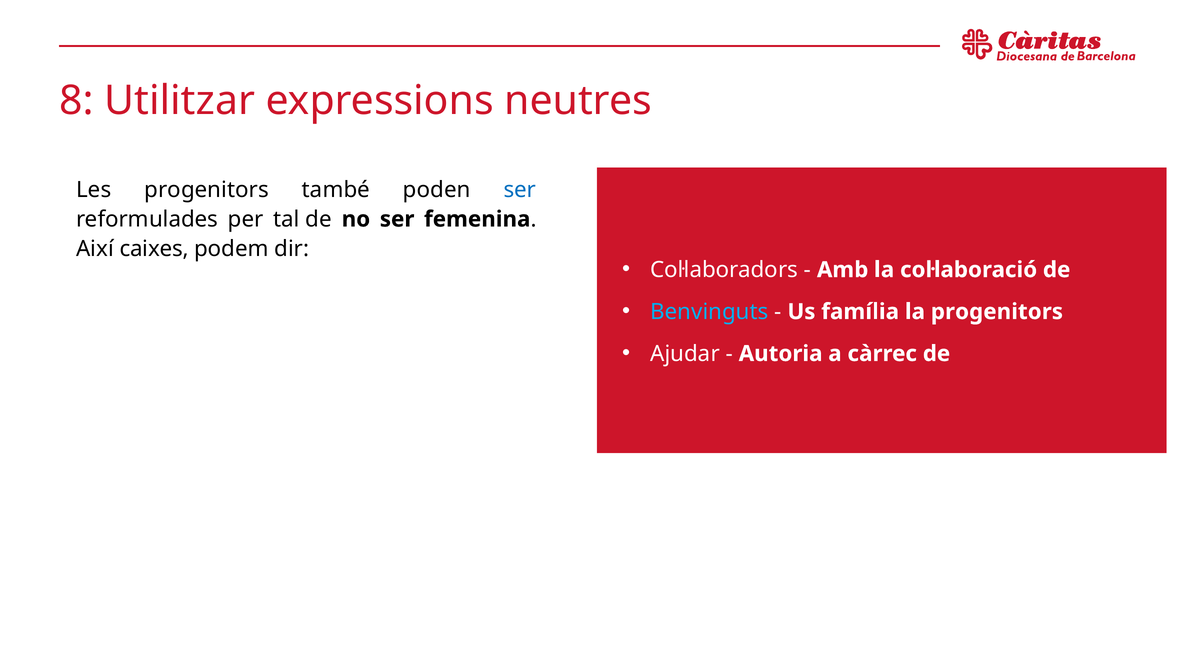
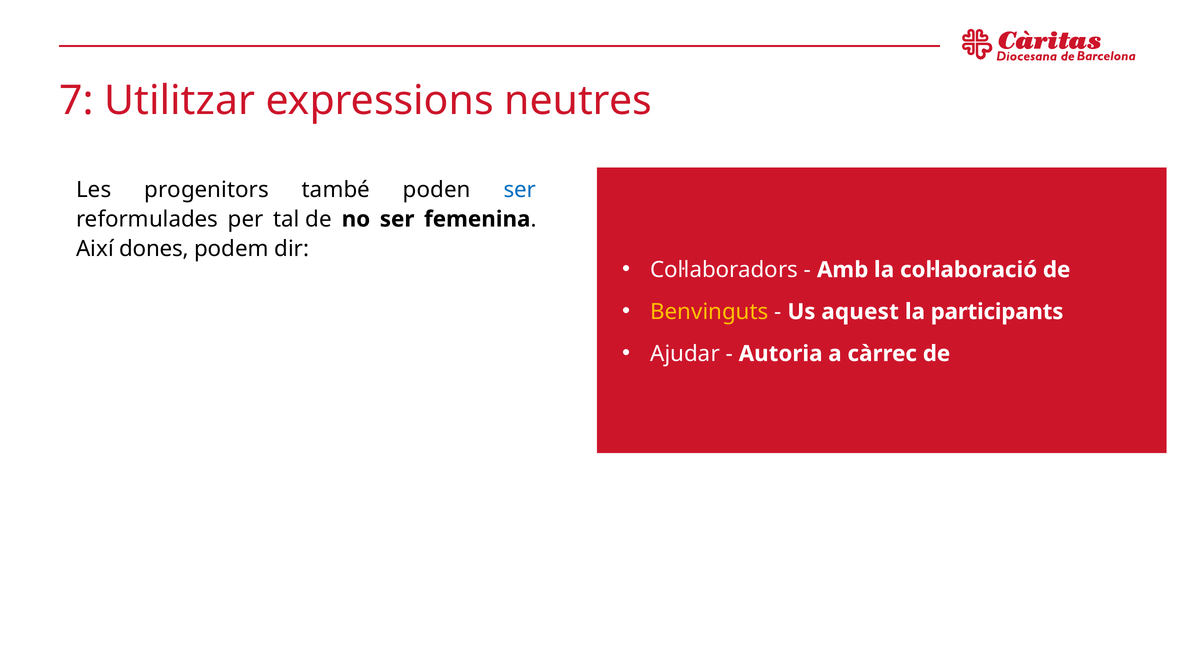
8: 8 -> 7 (77, 101)
caixes: caixes -> dones (154, 249)
Benvinguts colour: light blue -> yellow (709, 312)
família: família -> aquest (860, 312)
la progenitors: progenitors -> participants (997, 312)
